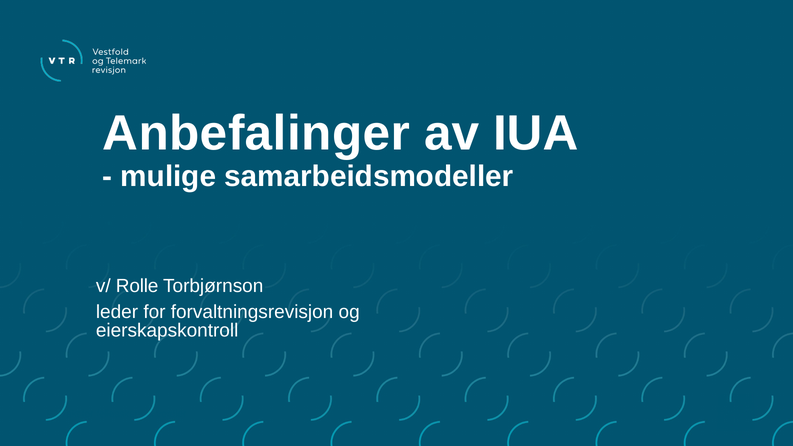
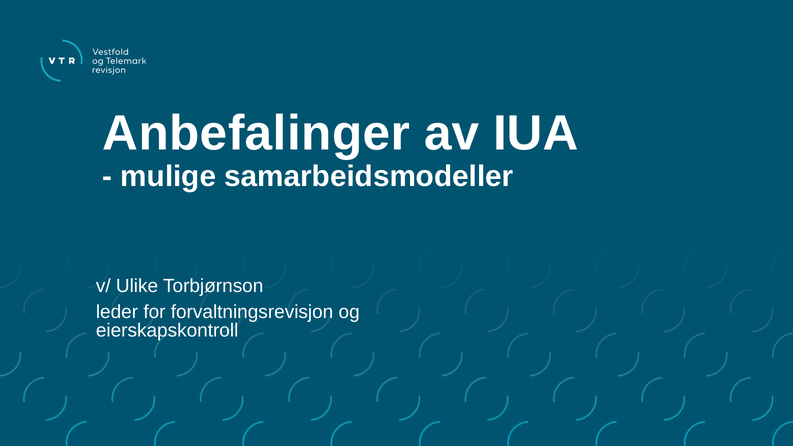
Rolle: Rolle -> Ulike (137, 286)
